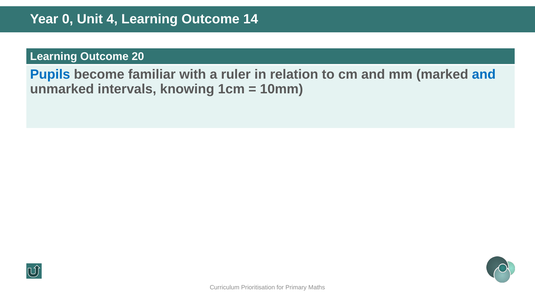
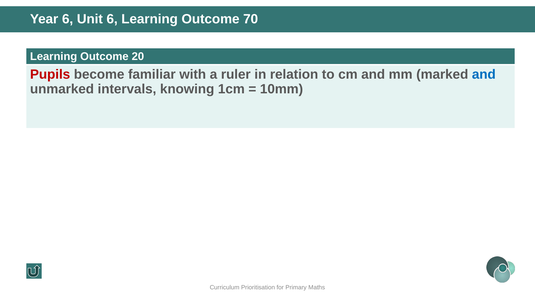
Year 0: 0 -> 6 (68, 19)
Unit 4: 4 -> 6 (112, 19)
14: 14 -> 70 (251, 19)
Pupils colour: blue -> red (50, 74)
